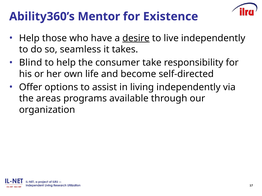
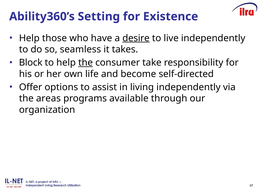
Mentor: Mentor -> Setting (99, 17)
Blind: Blind -> Block (31, 63)
the underline: none -> present (86, 63)
